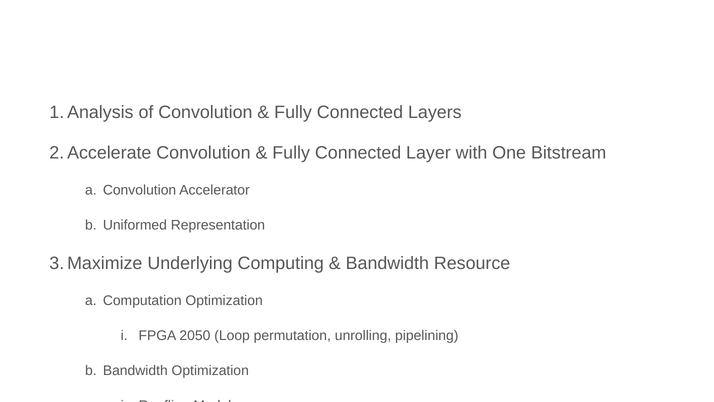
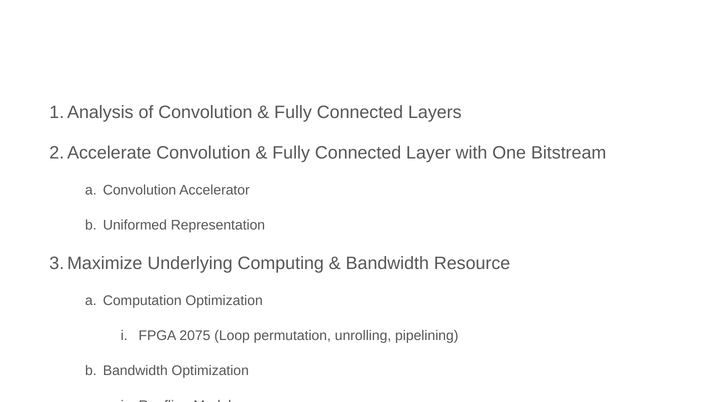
2050: 2050 -> 2075 (195, 335)
